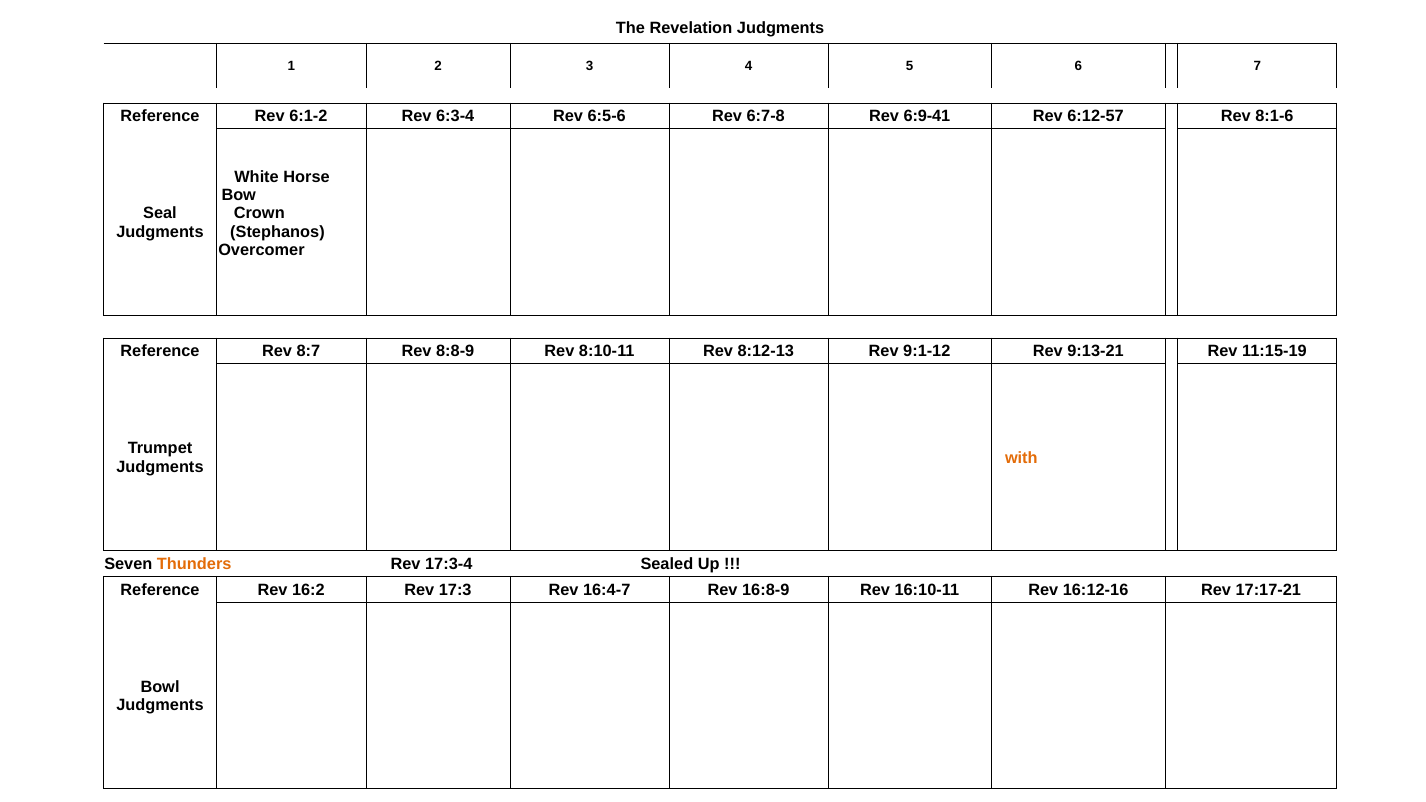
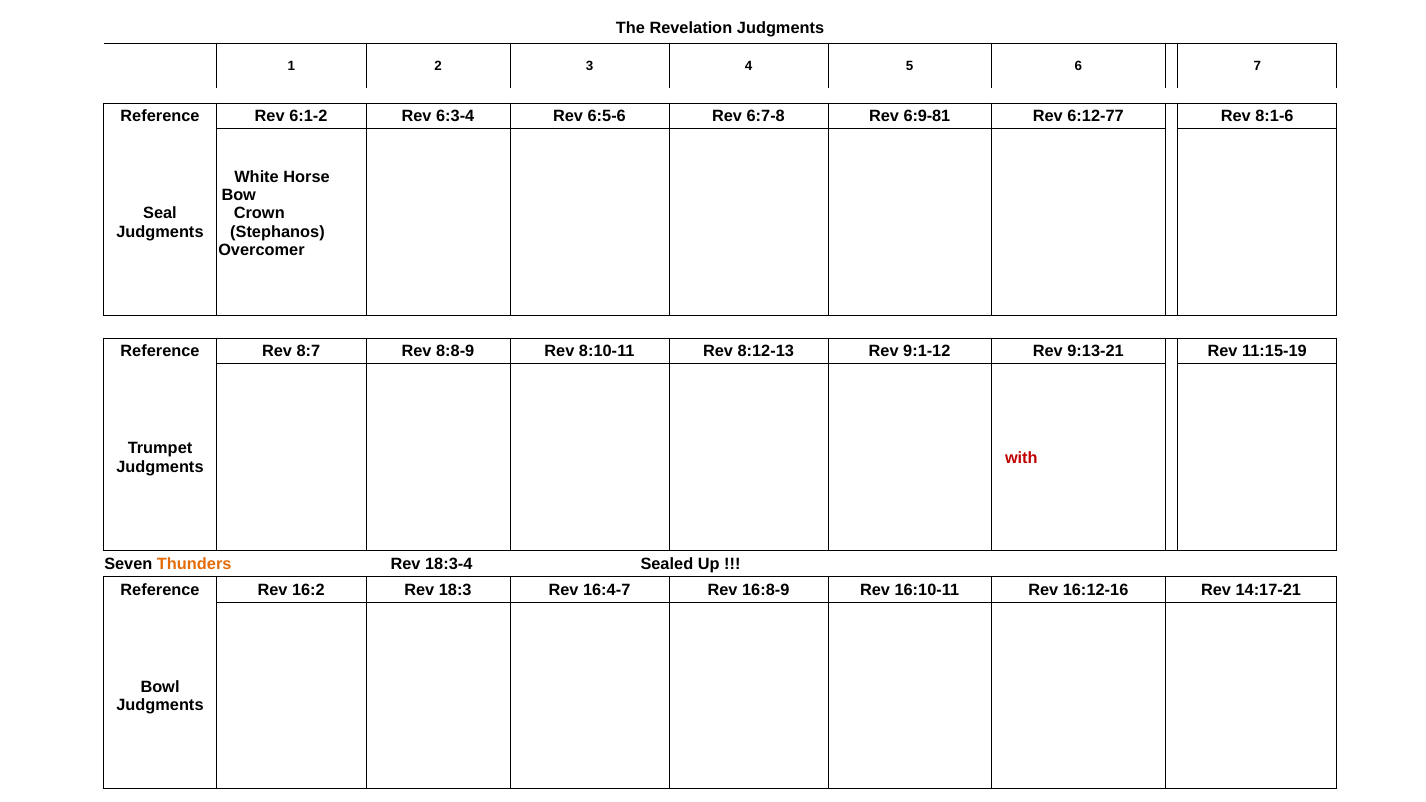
6:9-41: 6:9-41 -> 6:9-81 (927, 116)
6:12-57: 6:12-57 -> 6:12-77 (1096, 116)
with colour: orange -> red (1021, 458)
17:3-4: 17:3-4 -> 18:3-4 (449, 564)
17:3: 17:3 -> 18:3 (455, 590)
17:17-21: 17:17-21 -> 14:17-21 (1268, 590)
